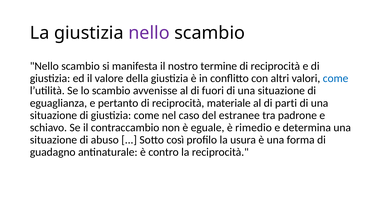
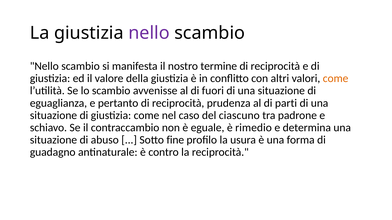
come colour: blue -> orange (336, 79)
materiale: materiale -> prudenza (229, 103)
estranee: estranee -> ciascuno (239, 116)
così: così -> fine (175, 140)
